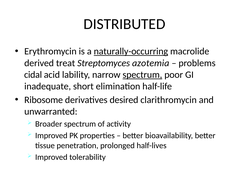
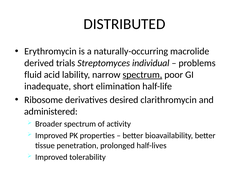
naturally-occurring underline: present -> none (131, 51)
treat: treat -> trials (66, 63)
azotemia: azotemia -> individual (151, 63)
cidal: cidal -> fluid (33, 75)
unwarranted: unwarranted -> administered (51, 111)
